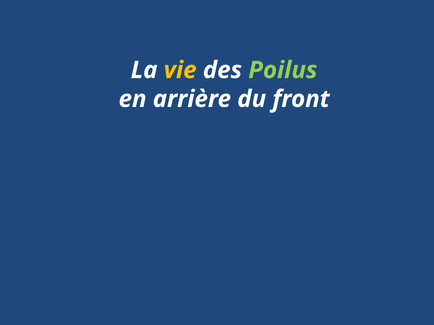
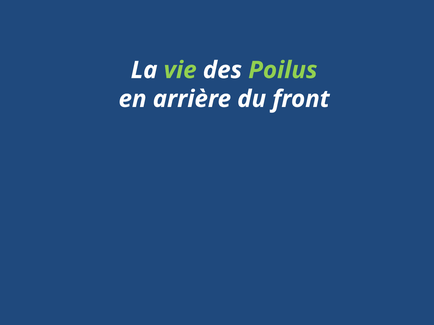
vie colour: yellow -> light green (180, 70)
